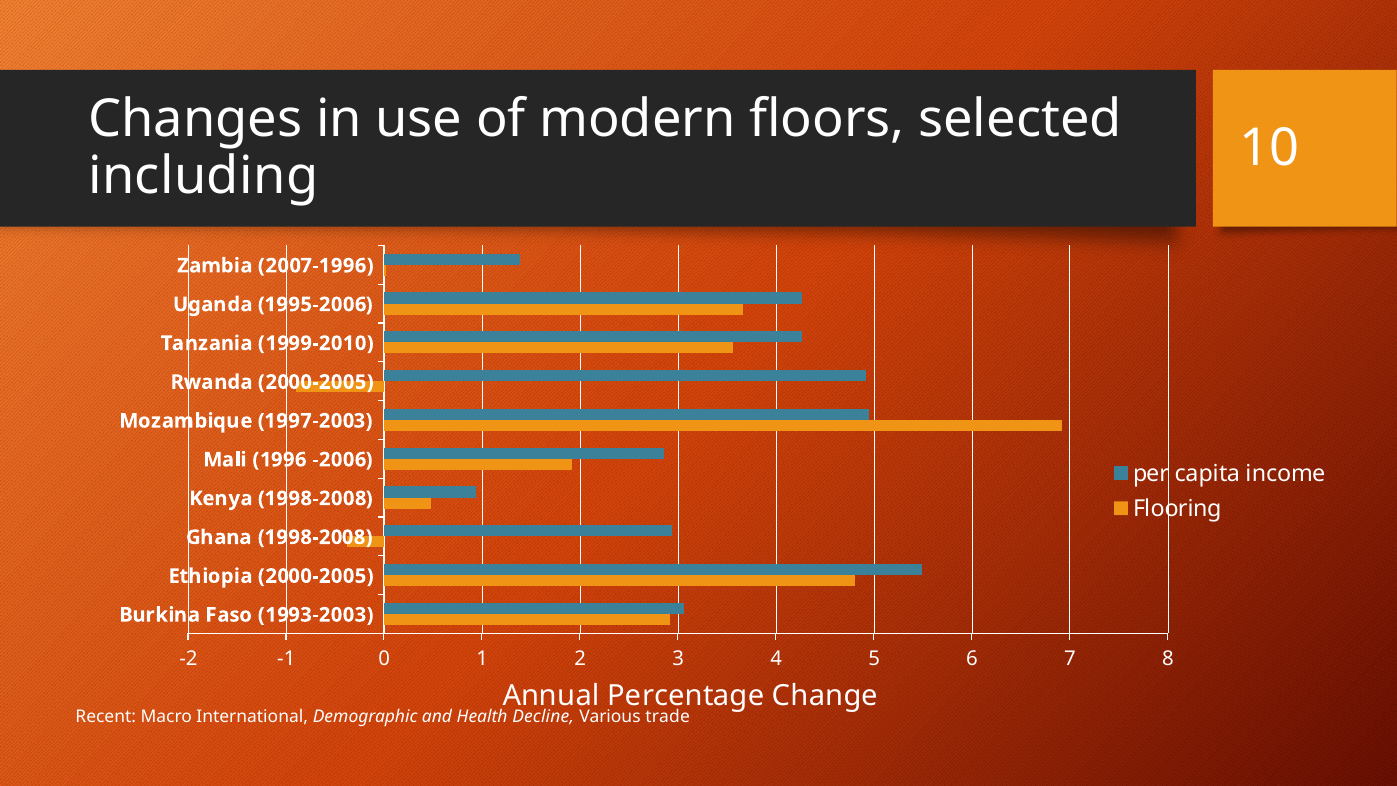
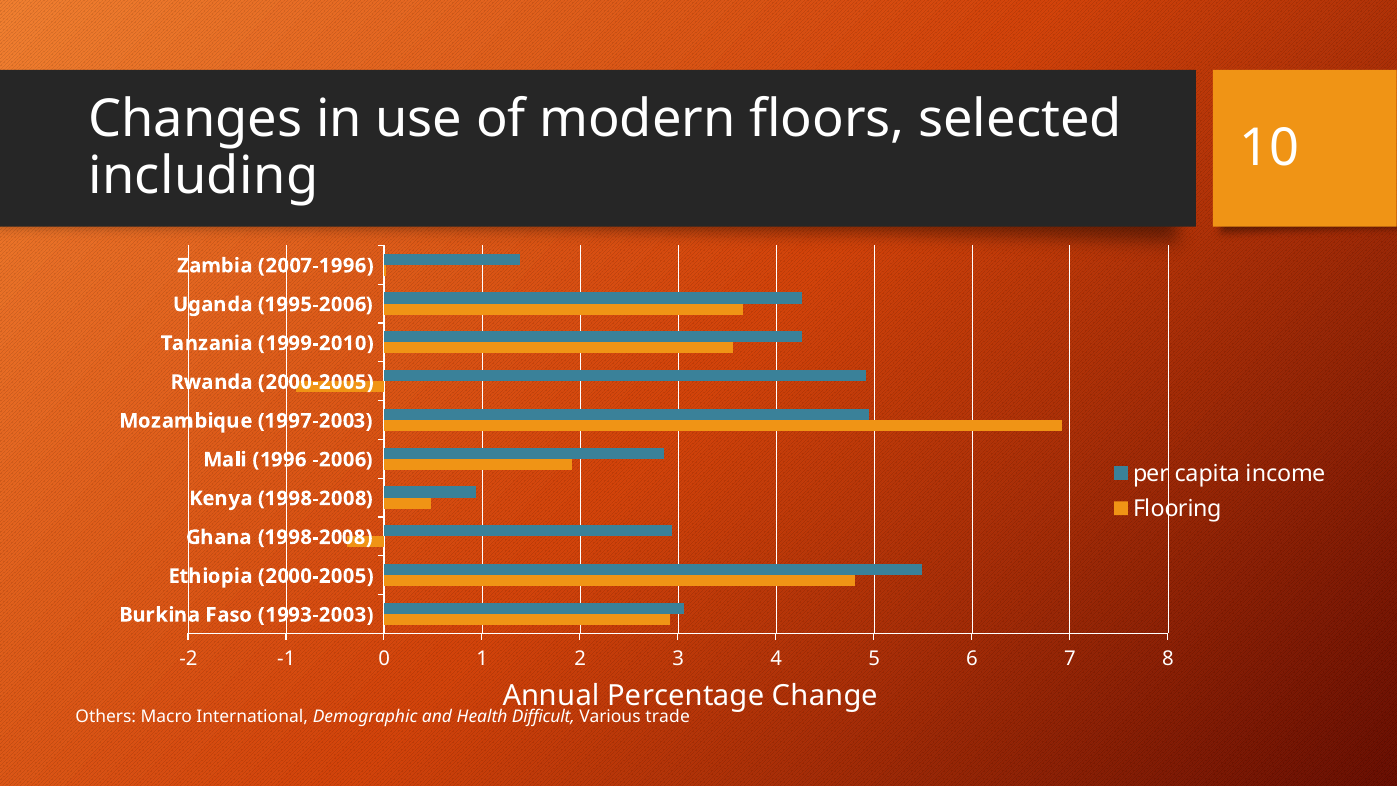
Recent: Recent -> Others (106, 716)
Decline: Decline -> Difficult (543, 716)
